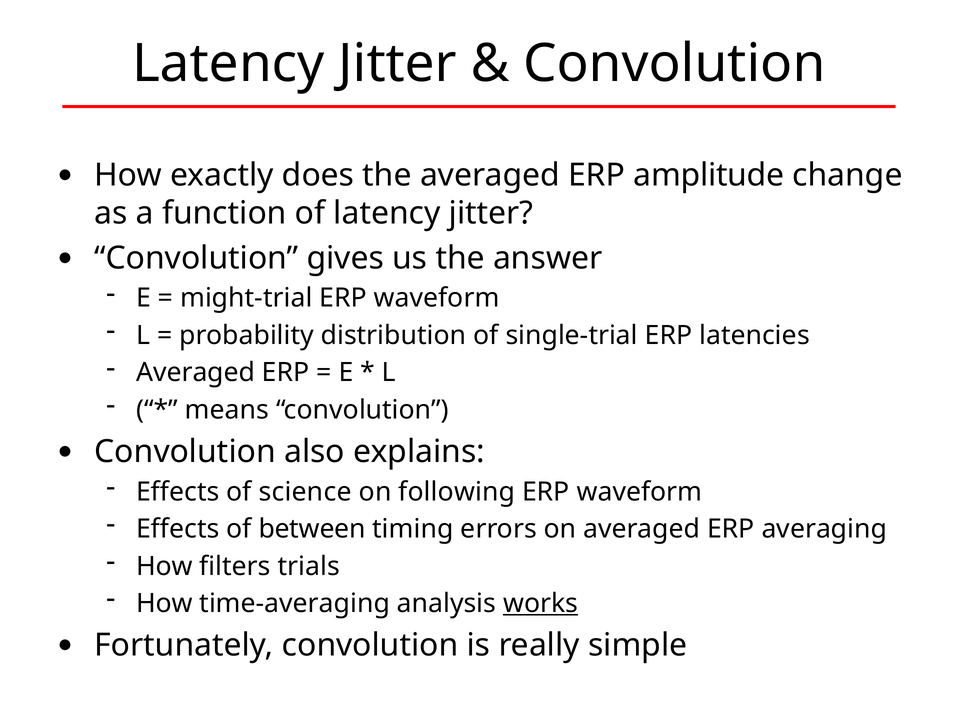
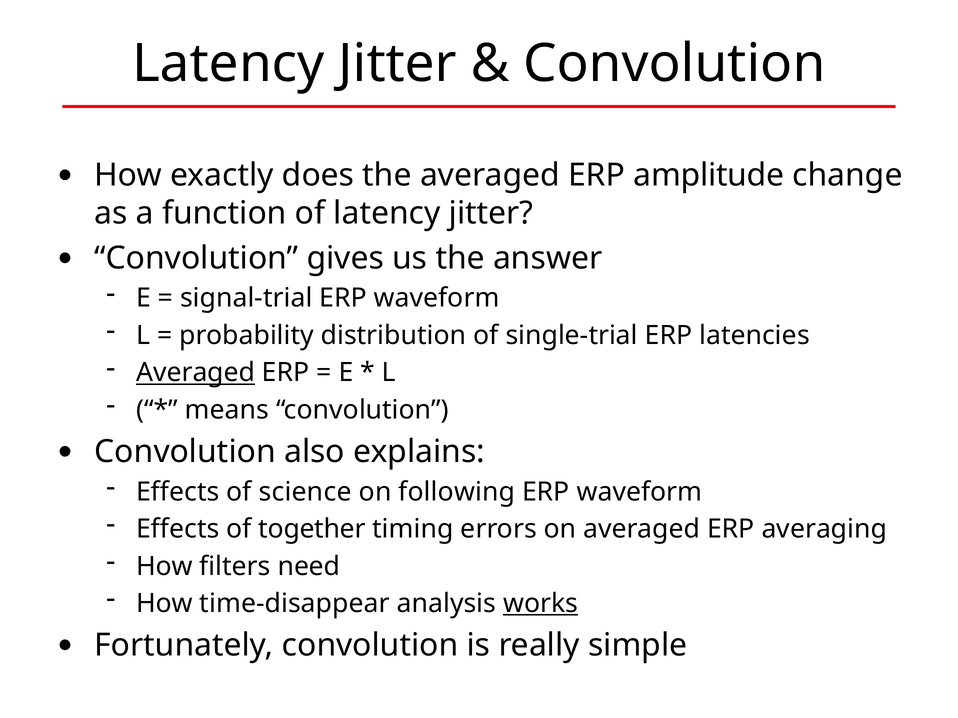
might-trial: might-trial -> signal-trial (246, 298)
Averaged underline: none -> present (196, 373)
between: between -> together (312, 529)
trials: trials -> need (309, 567)
time-averaging: time-averaging -> time-disappear (295, 604)
